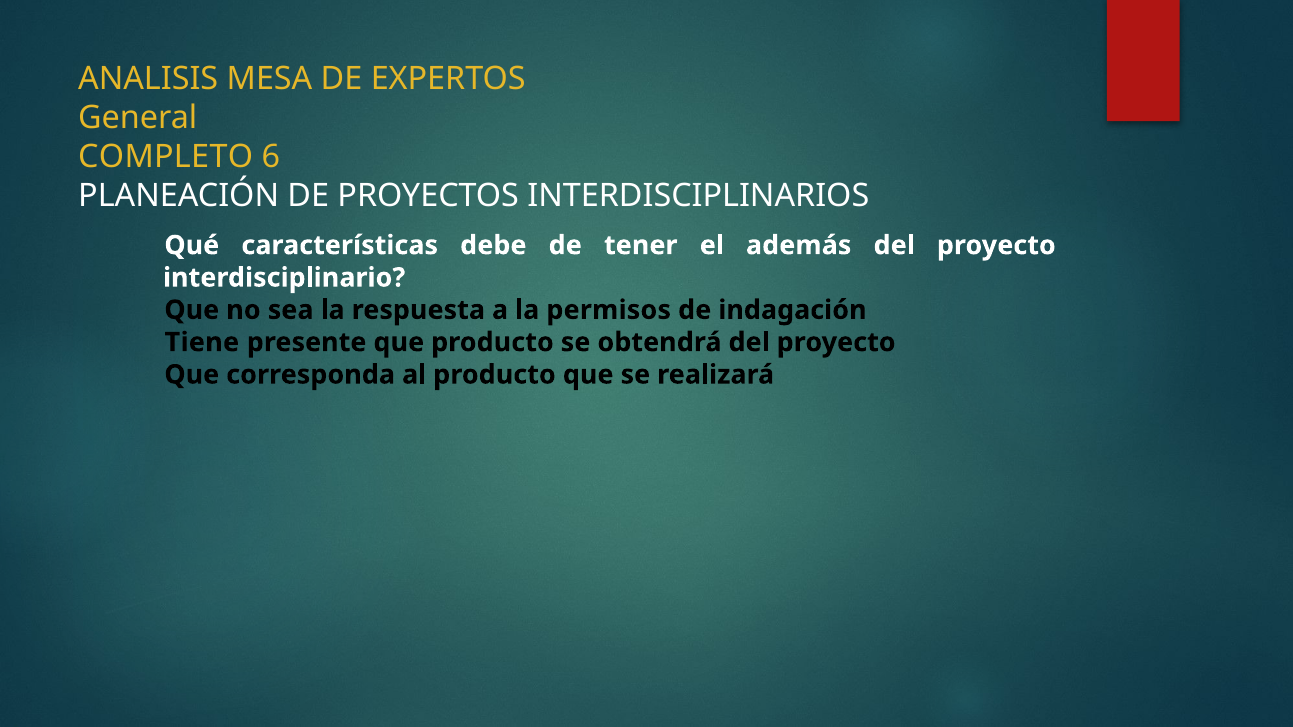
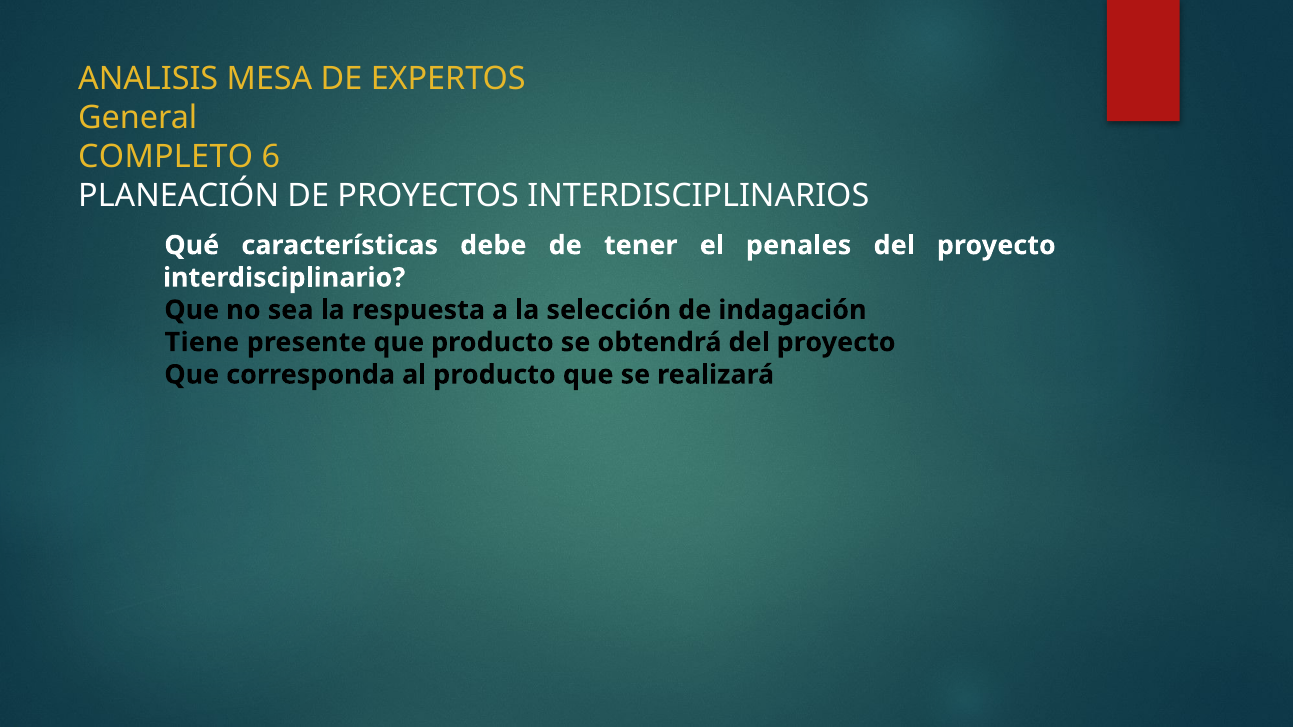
además: además -> penales (799, 245)
permisos: permisos -> selección (609, 310)
